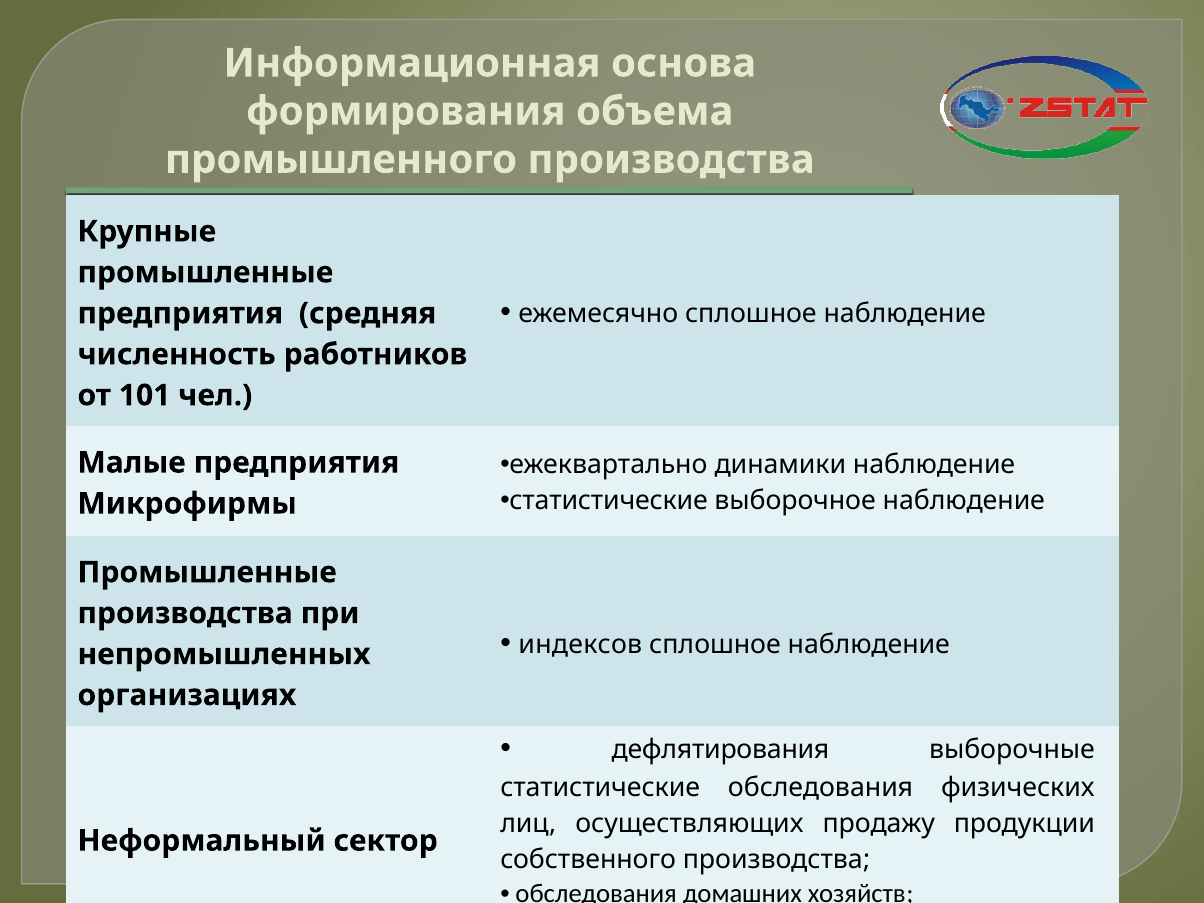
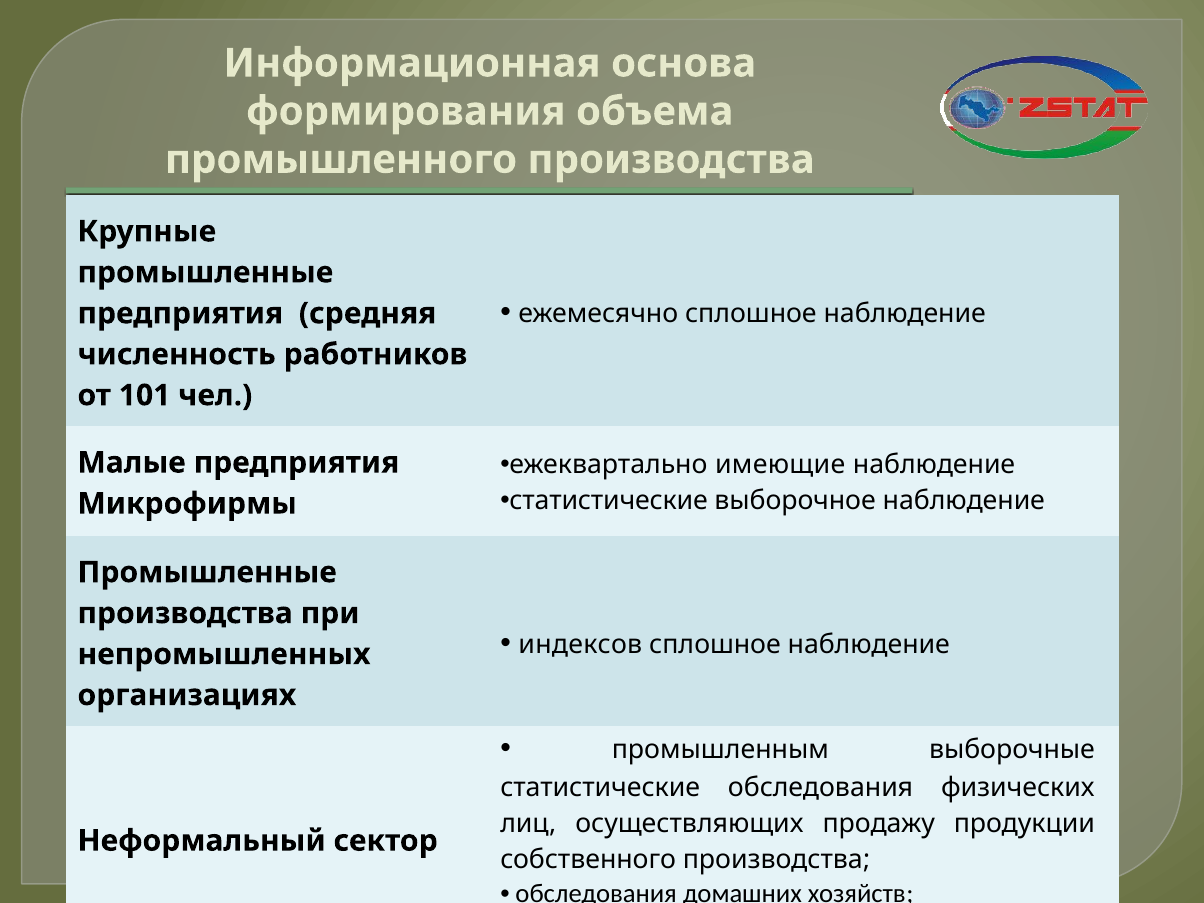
динамики: динамики -> имеющие (780, 465)
дефлятирования: дефлятирования -> промышленным (720, 750)
